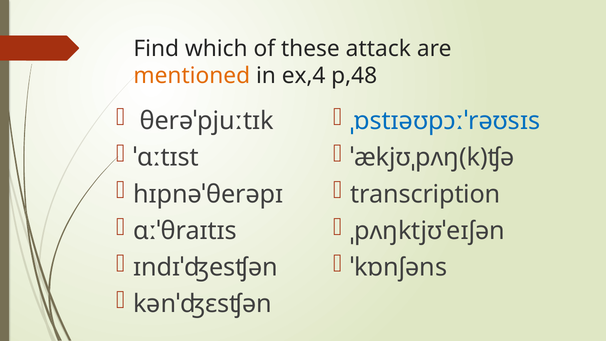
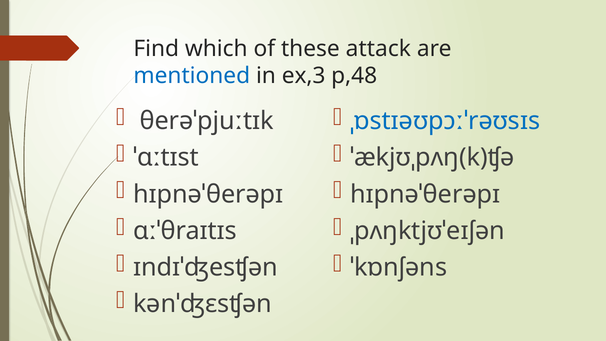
mentioned colour: orange -> blue (192, 76)
ex,4: ex,4 -> ex,3 (304, 76)
transcription: transcription -> hɪpnəˈθerəpɪ (425, 194)
